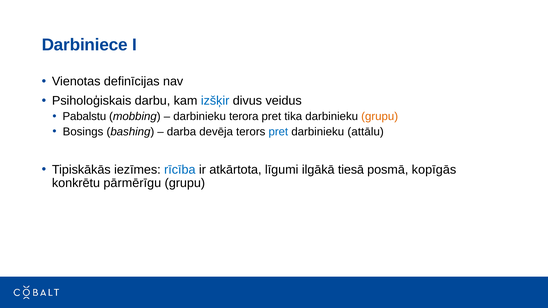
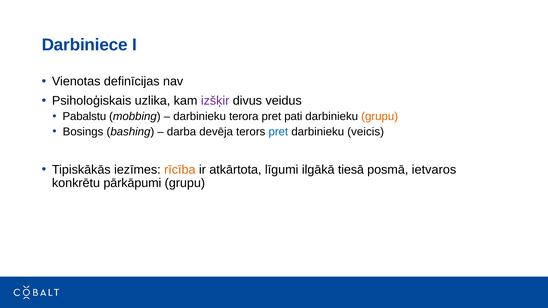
darbu: darbu -> uzlika (153, 101)
izšķir colour: blue -> purple (215, 101)
tika: tika -> pati (293, 117)
attālu: attālu -> veicis (366, 132)
rīcība colour: blue -> orange (180, 170)
kopīgās: kopīgās -> ietvaros (434, 170)
pārmērīgu: pārmērīgu -> pārkāpumi (132, 183)
